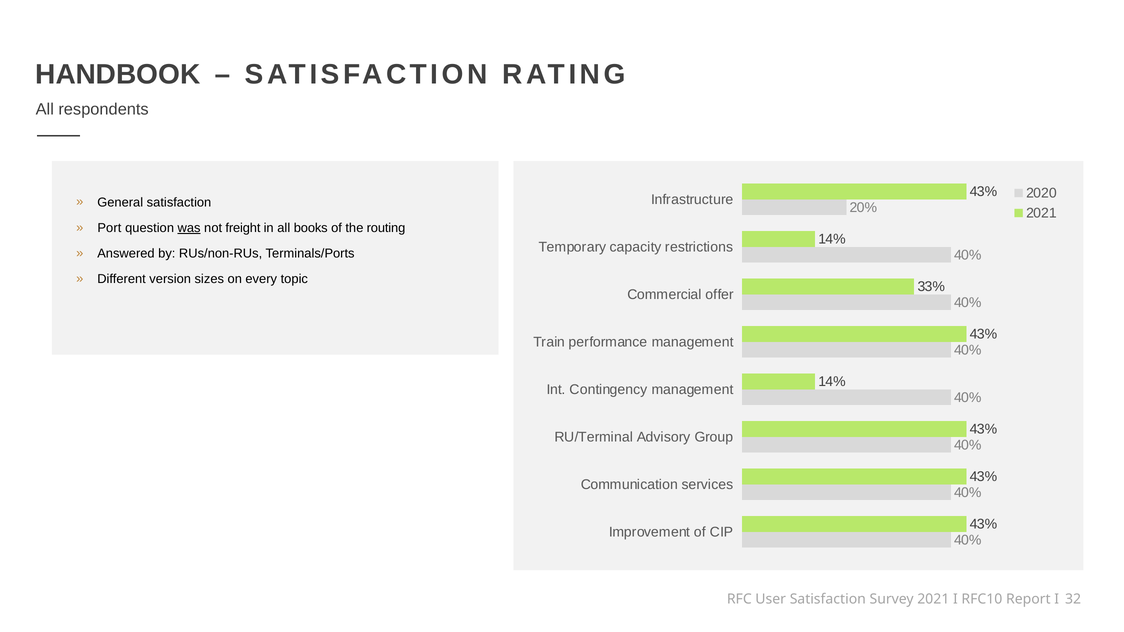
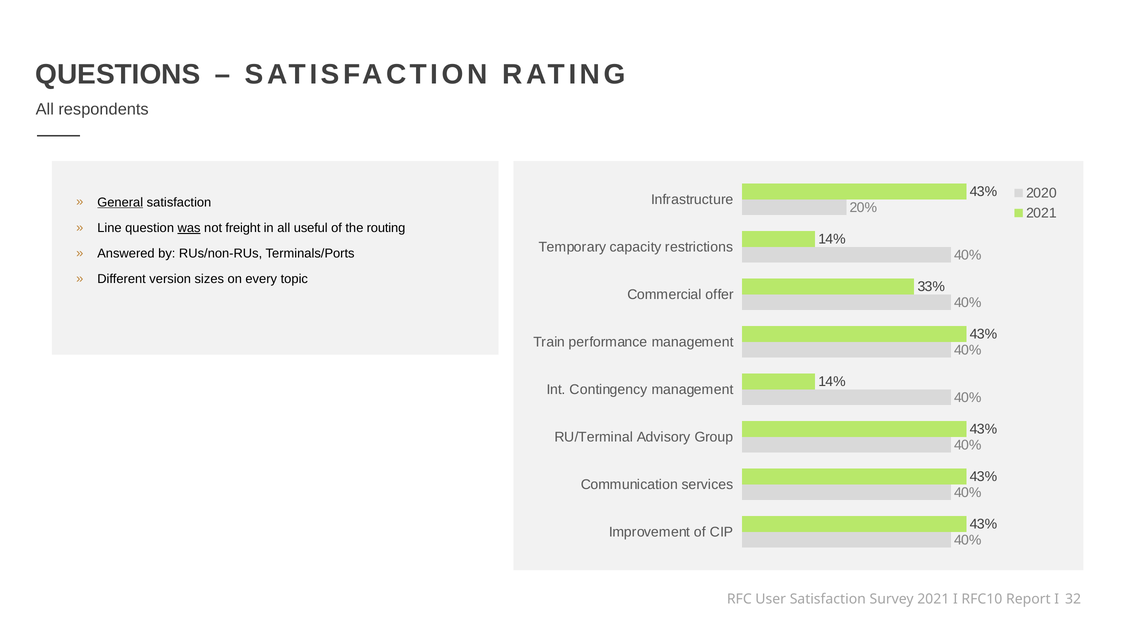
HANDBOOK: HANDBOOK -> QUESTIONS (118, 75)
General underline: none -> present (120, 202)
Port: Port -> Line (109, 228)
books: books -> useful (311, 228)
